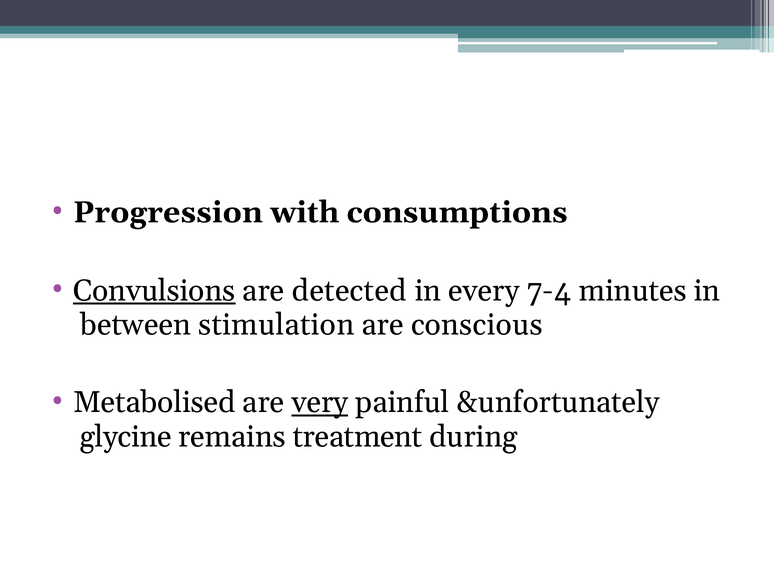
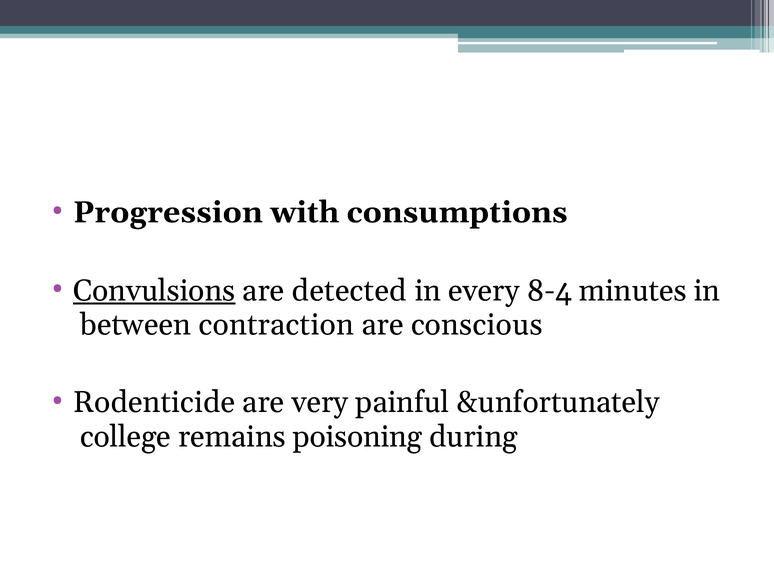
7-4: 7-4 -> 8-4 (549, 291)
stimulation: stimulation -> contraction (276, 325)
Metabolised: Metabolised -> Rodenticide (154, 403)
very underline: present -> none (320, 403)
glycine: glycine -> college (126, 437)
treatment: treatment -> poisoning (357, 437)
